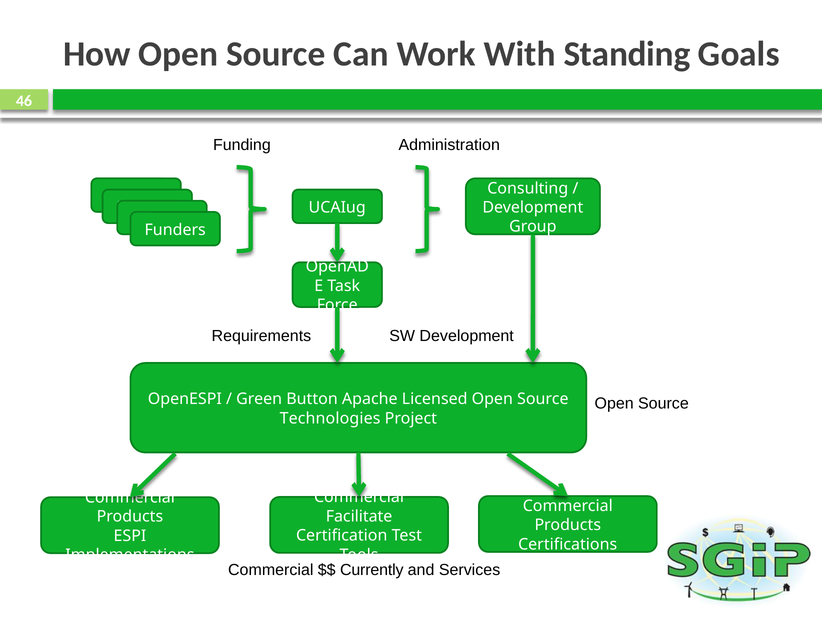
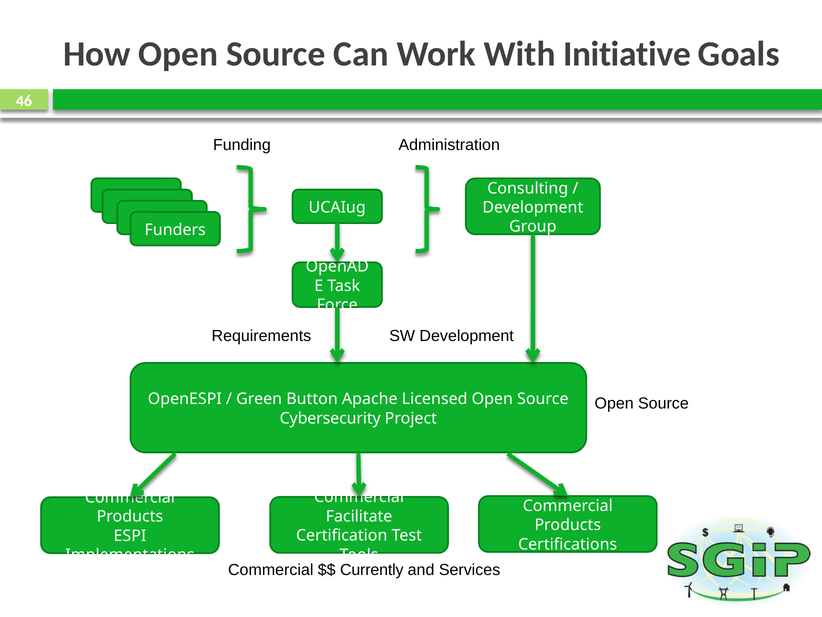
Standing: Standing -> Initiative (627, 54)
Technologies: Technologies -> Cybersecurity (330, 418)
